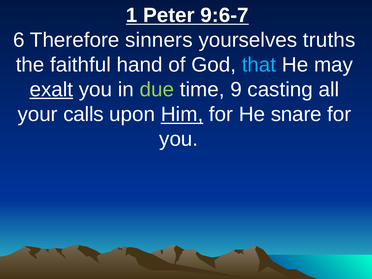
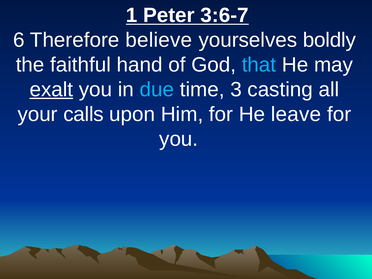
9:6-7: 9:6-7 -> 3:6-7 (225, 15)
sinners: sinners -> believe (159, 40)
truths: truths -> boldly (329, 40)
due colour: light green -> light blue (157, 90)
9: 9 -> 3 (236, 90)
Him underline: present -> none (182, 114)
snare: snare -> leave (296, 114)
